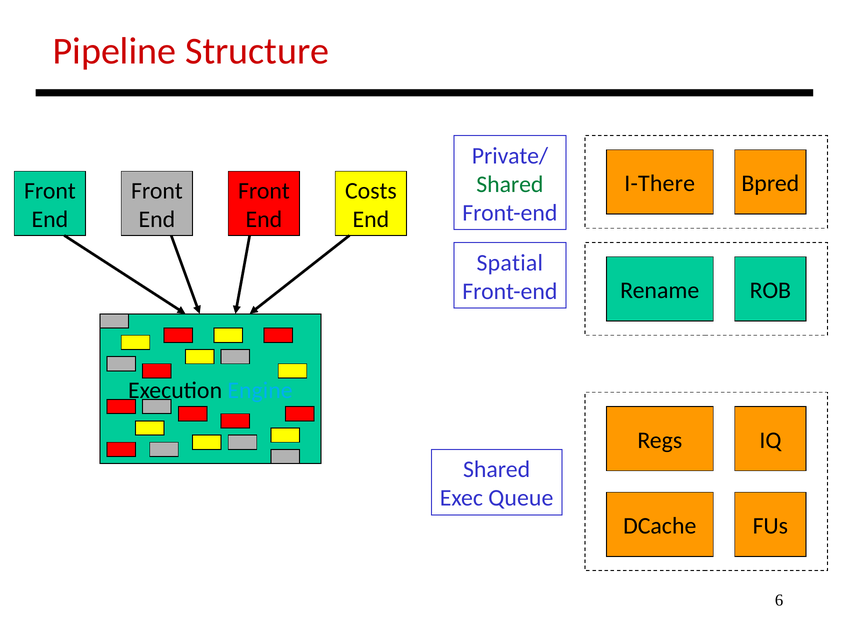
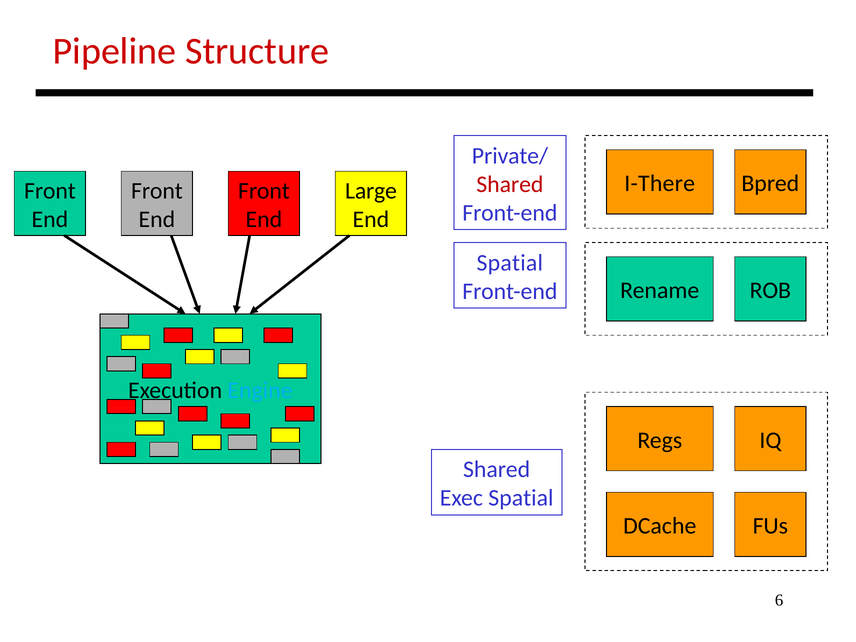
Shared colour: green -> red (510, 184)
Costs: Costs -> Large (371, 191)
Exec Queue: Queue -> Spatial (521, 498)
